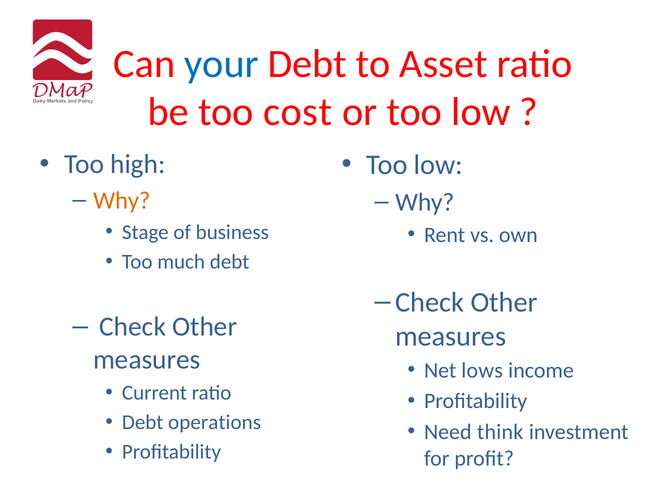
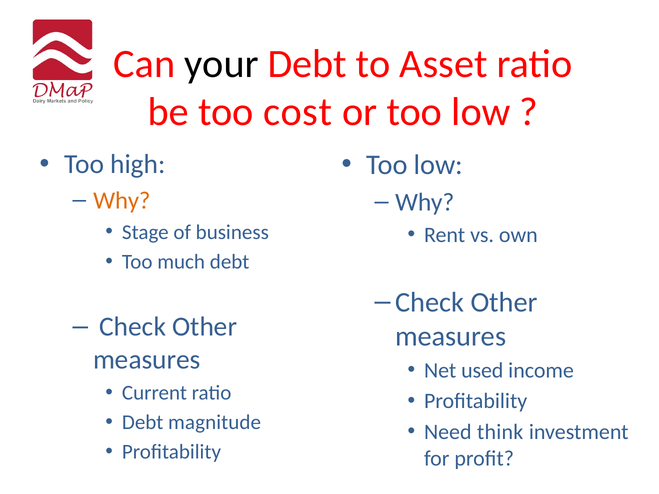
your colour: blue -> black (222, 64)
lows: lows -> used (482, 371)
operations: operations -> magnitude (215, 423)
